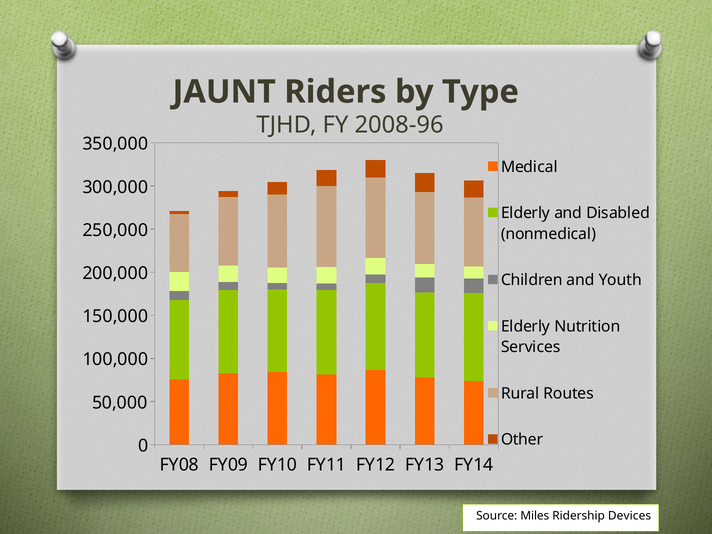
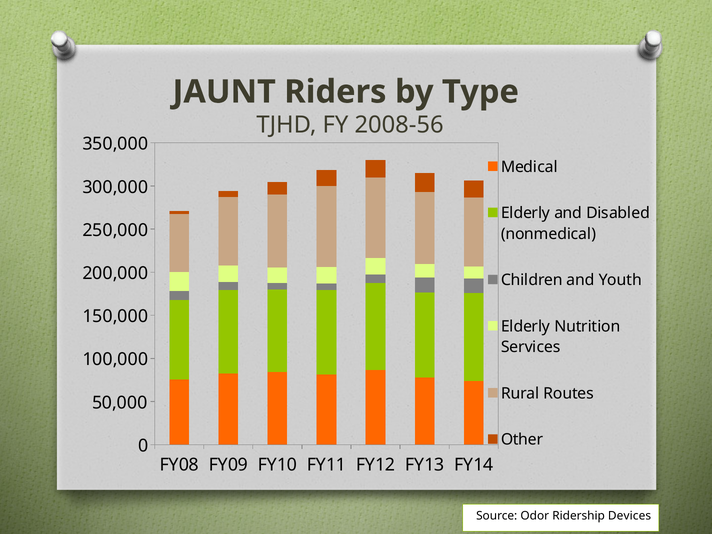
2008-96: 2008-96 -> 2008-56 (399, 125)
Miles: Miles -> Odor (535, 516)
